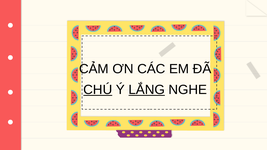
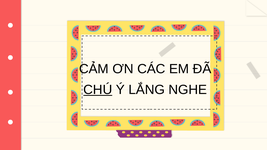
LẮNG underline: present -> none (147, 90)
